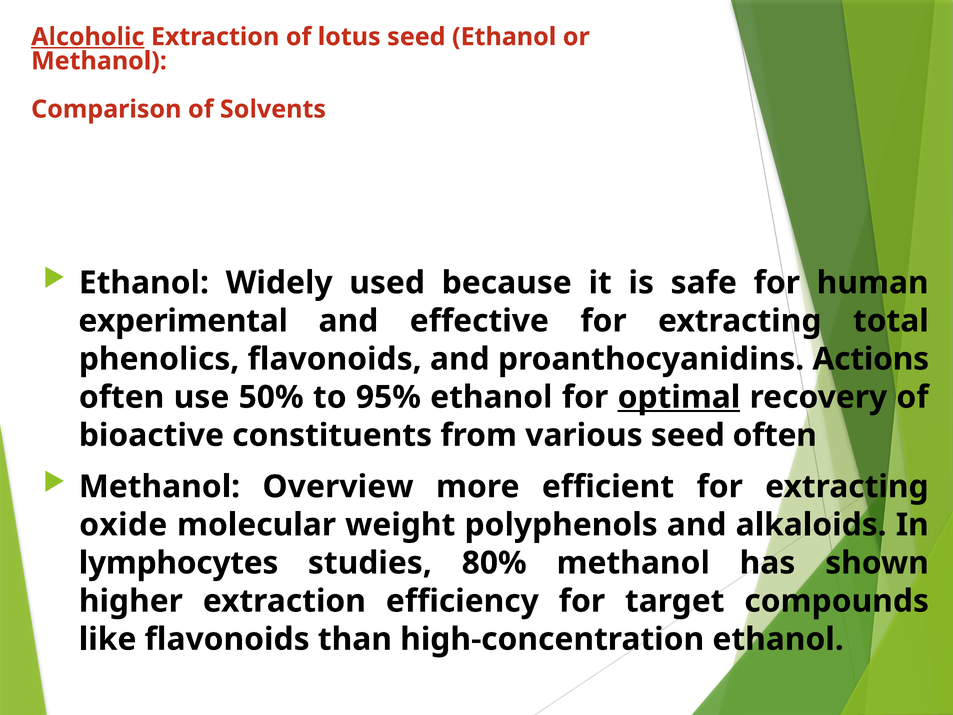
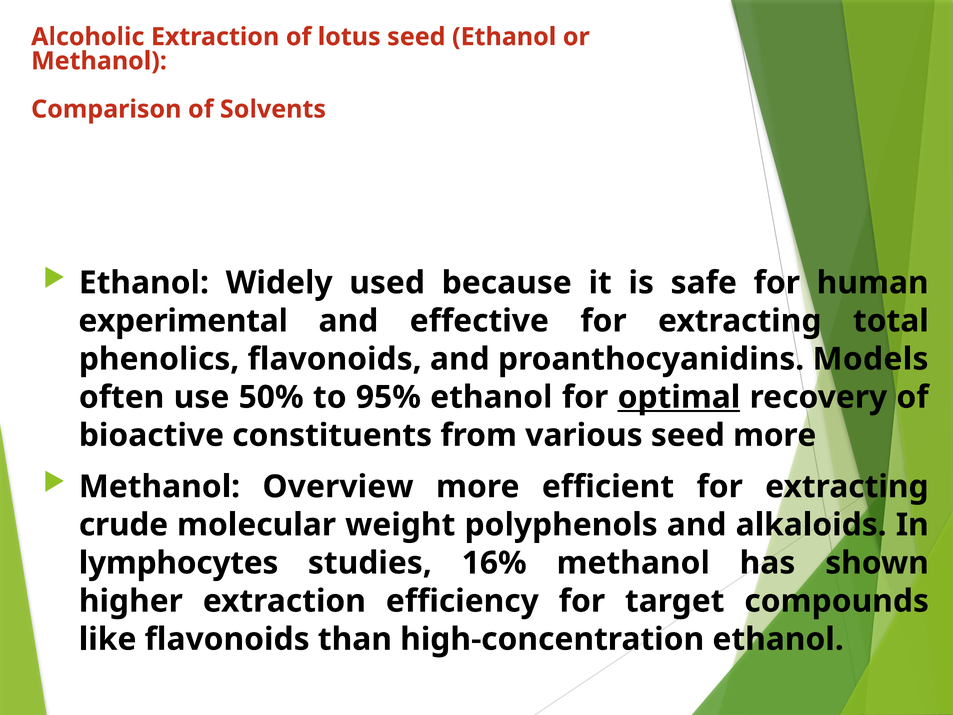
Alcoholic underline: present -> none (88, 37)
Actions: Actions -> Models (870, 359)
seed often: often -> more (775, 435)
oxide: oxide -> crude (124, 525)
80%: 80% -> 16% (494, 563)
